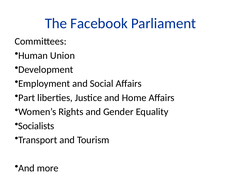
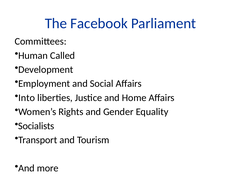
Union: Union -> Called (63, 55)
Part: Part -> Into (27, 98)
